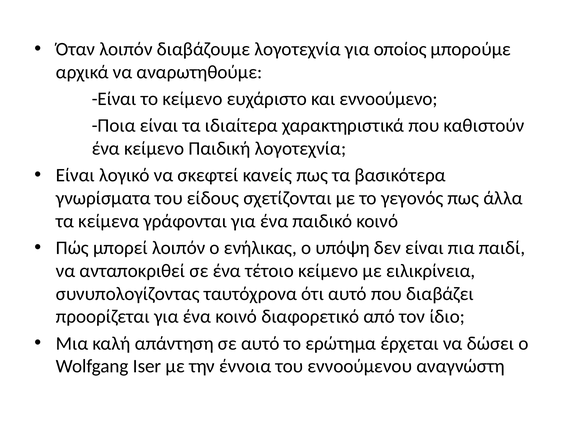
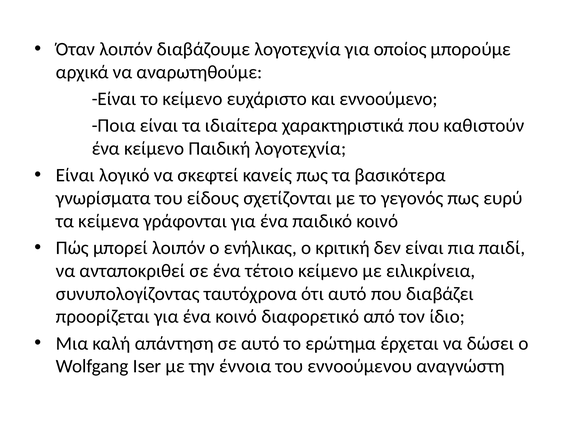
άλλα: άλλα -> ευρύ (503, 198)
υπόψη: υπόψη -> κριτική (343, 248)
